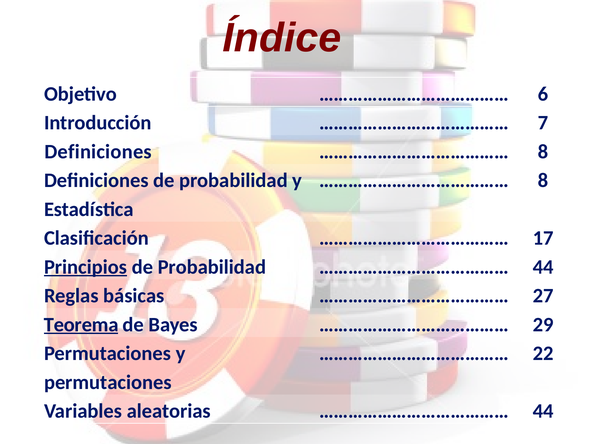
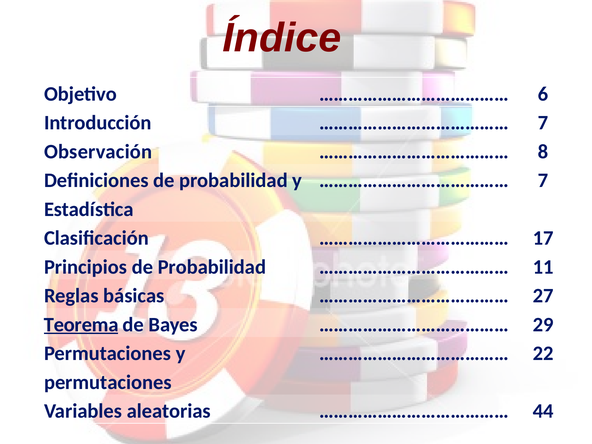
Definiciones: Definiciones -> Observación (98, 152)
8: 8 -> 7 (543, 180)
Principios underline: present -> none (86, 267)
44: 44 -> 11 (543, 267)
